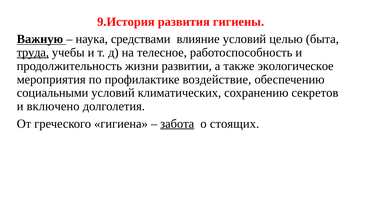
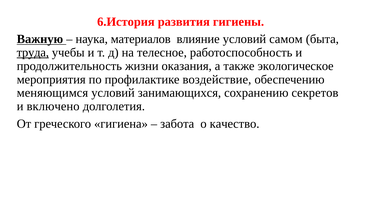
9.История: 9.История -> 6.История (126, 22)
средствами: средствами -> материалов (141, 39)
целью: целью -> самом (286, 39)
развитии: развитии -> оказания (187, 66)
социальными: социальными -> меняющимся (52, 93)
климатических: климатических -> занимающихся (179, 93)
забота underline: present -> none (177, 124)
стоящих: стоящих -> качество (235, 124)
